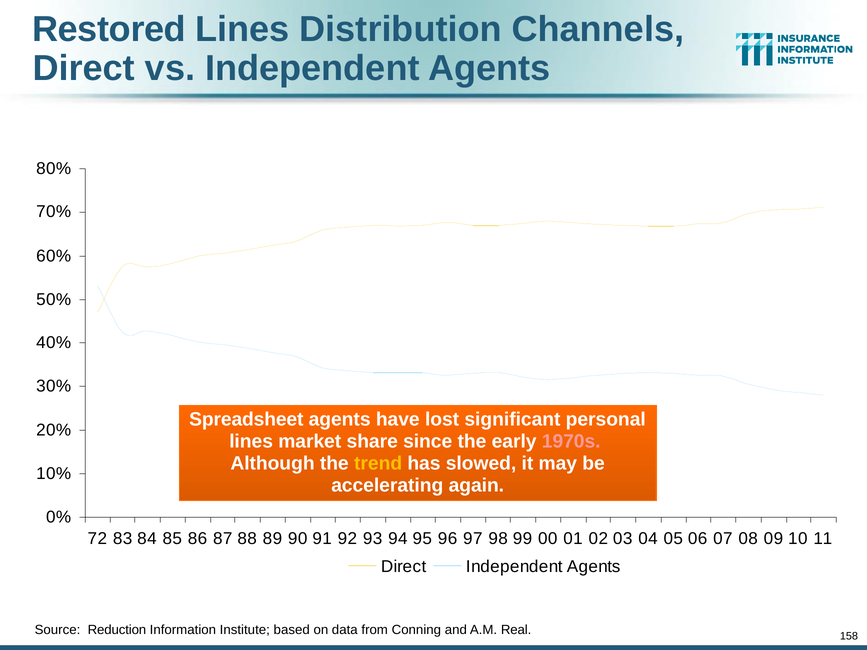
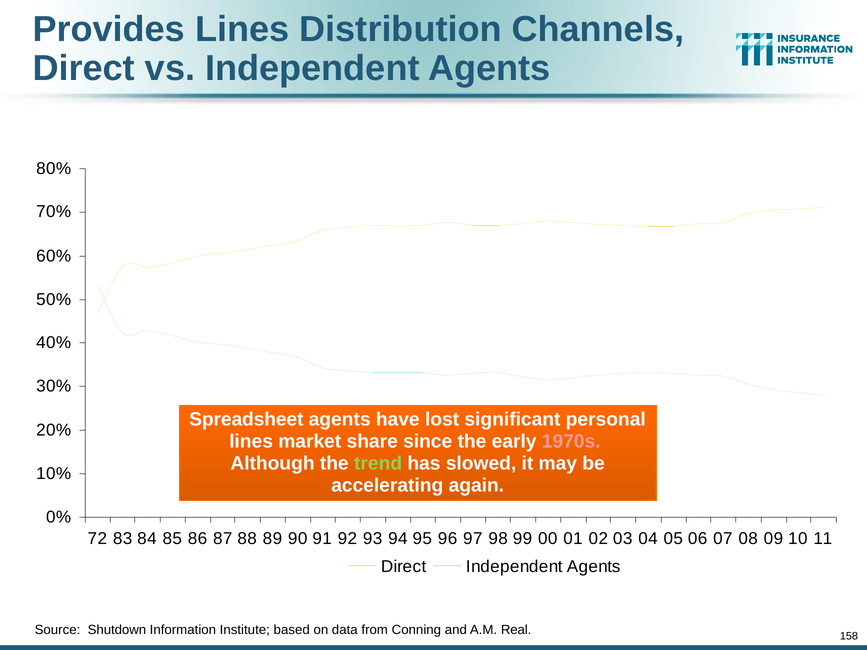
Restored: Restored -> Provides (109, 30)
trend colour: yellow -> light green (378, 463)
Reduction: Reduction -> Shutdown (117, 630)
